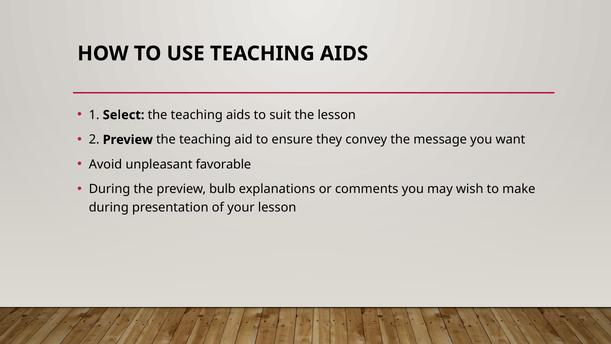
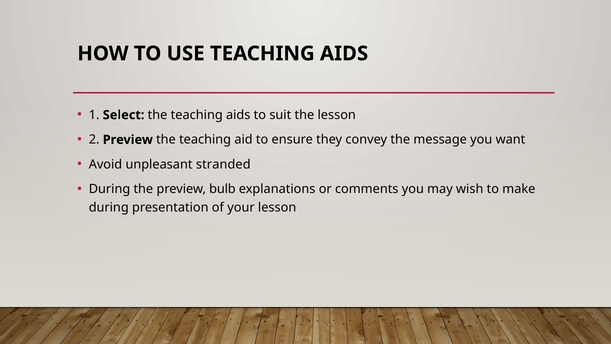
favorable: favorable -> stranded (223, 164)
